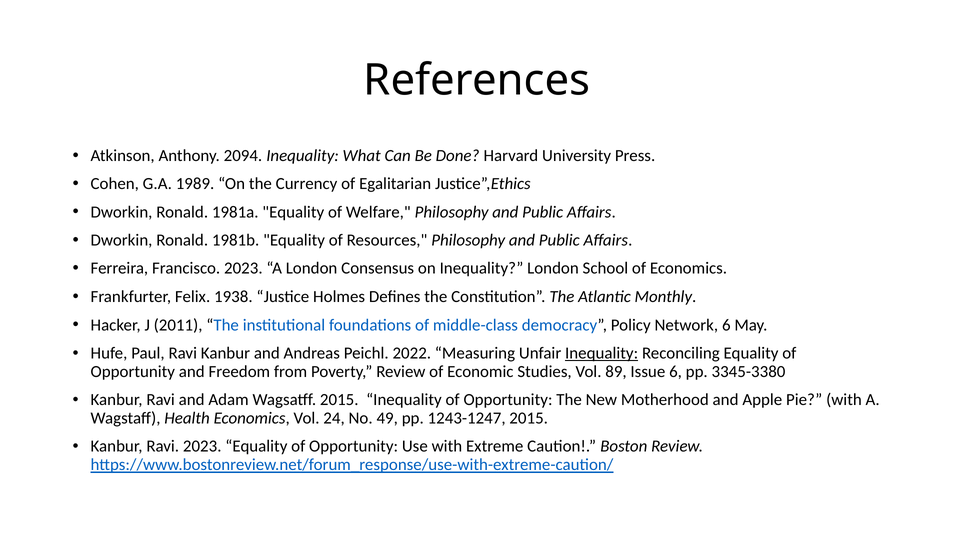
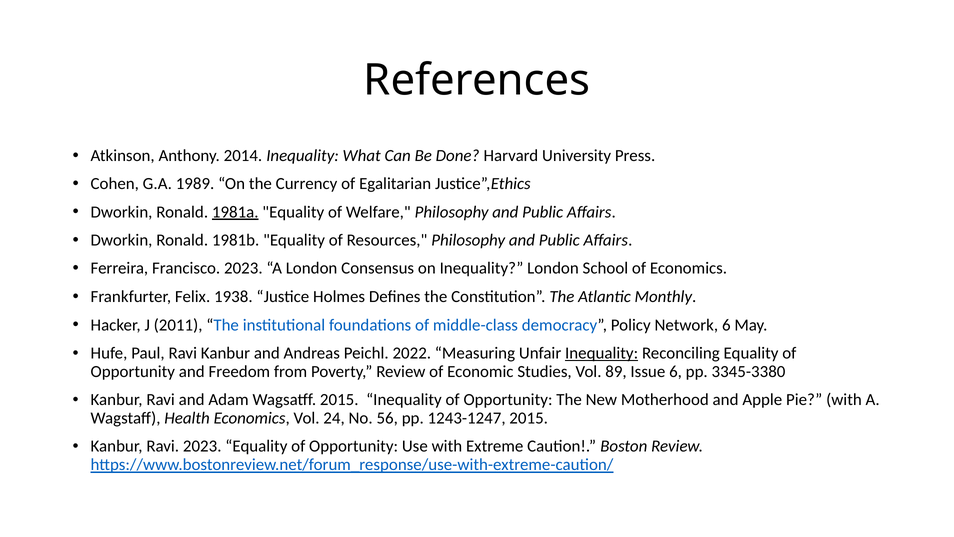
2094: 2094 -> 2014 (243, 155)
1981a underline: none -> present (235, 212)
49: 49 -> 56 (387, 418)
